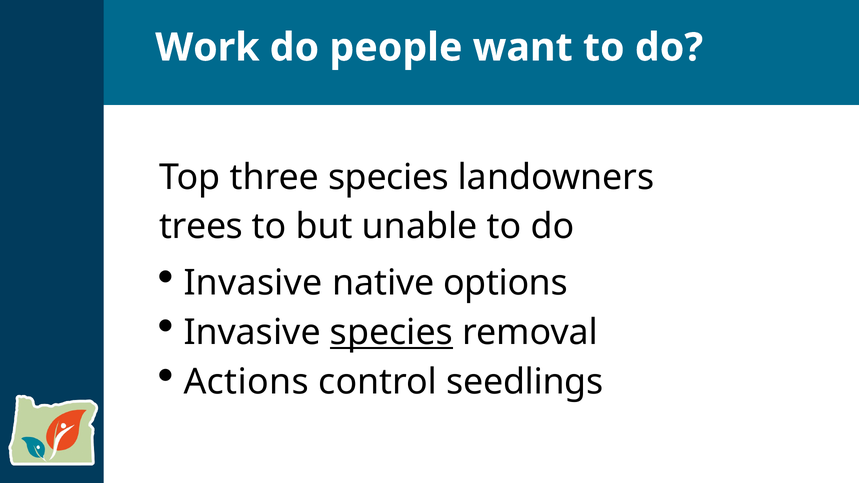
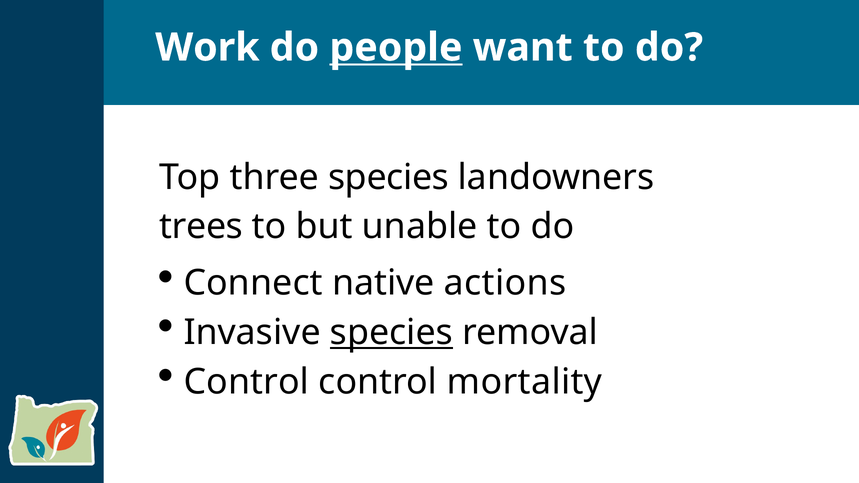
people underline: none -> present (396, 48)
Invasive: Invasive -> Connect (253, 283)
options: options -> actions (505, 283)
Actions: Actions -> Control (246, 382)
seedlings: seedlings -> mortality (525, 382)
